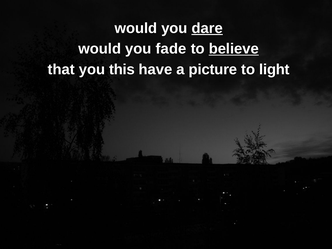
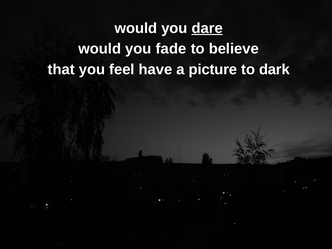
believe underline: present -> none (234, 49)
this: this -> feel (122, 69)
light: light -> dark (274, 69)
